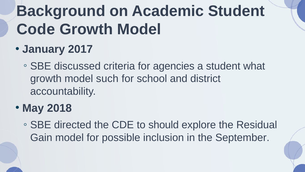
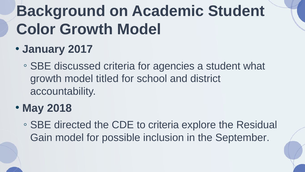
Code: Code -> Color (36, 29)
such: such -> titled (107, 78)
to should: should -> criteria (164, 125)
